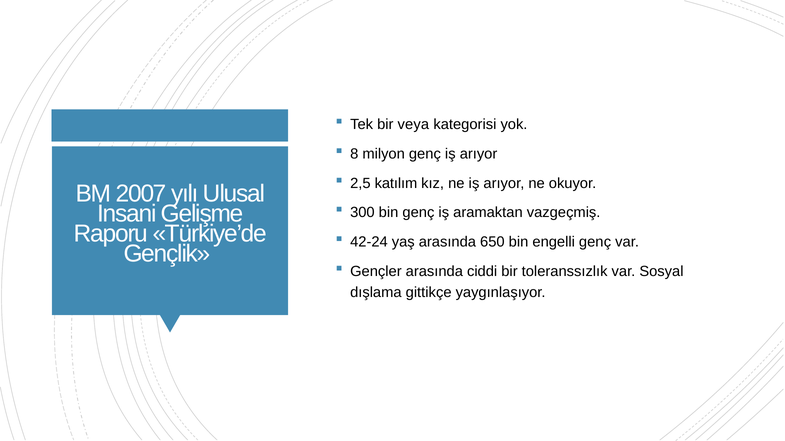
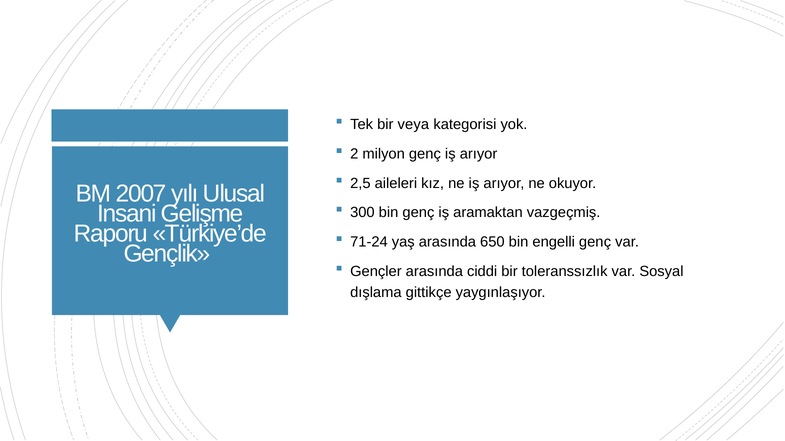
8: 8 -> 2 (354, 154)
katılım: katılım -> aileleri (396, 183)
42-24: 42-24 -> 71-24 (369, 242)
